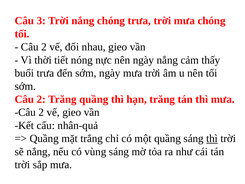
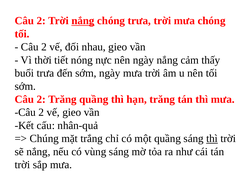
3: 3 -> 2 (41, 21)
nắng underline: none -> present (83, 21)
Quầng: Quầng -> Chúng (44, 138)
